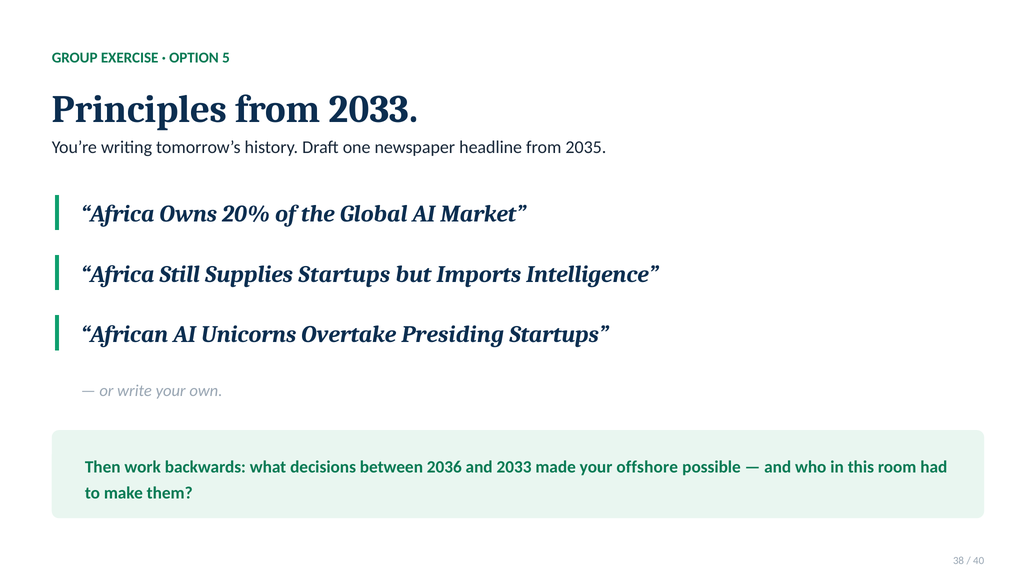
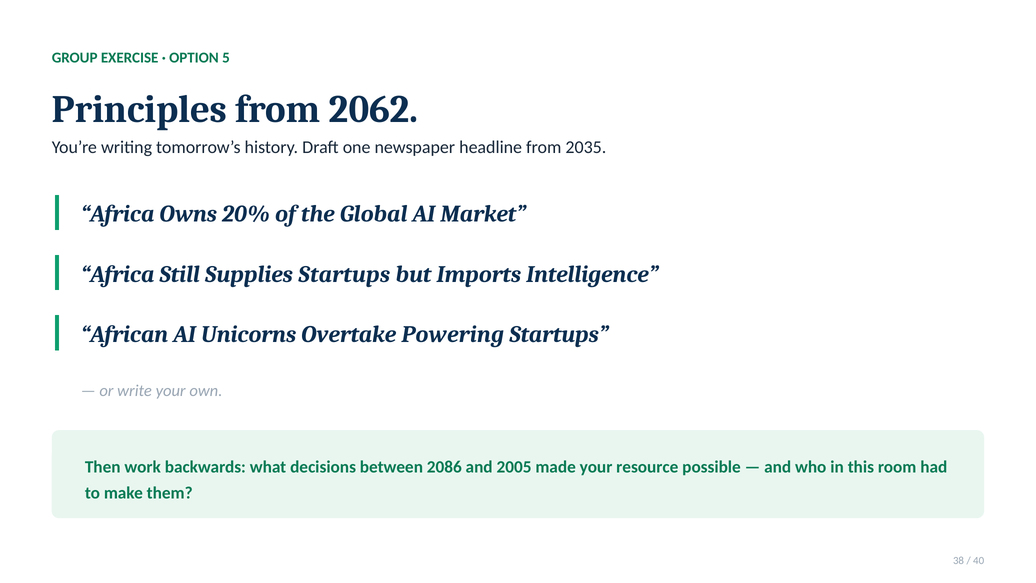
from 2033: 2033 -> 2062 (374, 109)
Presiding: Presiding -> Powering (453, 334)
2036: 2036 -> 2086 (444, 467)
and 2033: 2033 -> 2005 (514, 467)
offshore: offshore -> resource (647, 467)
